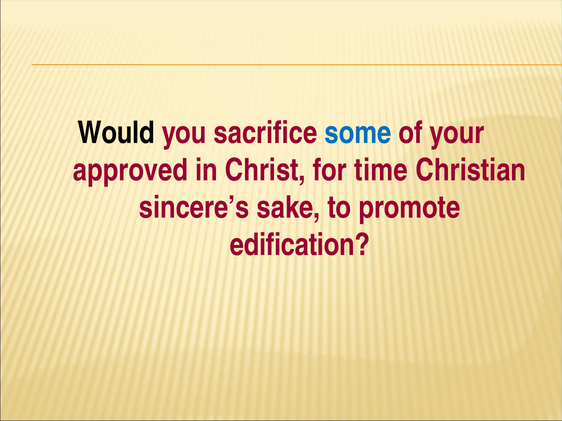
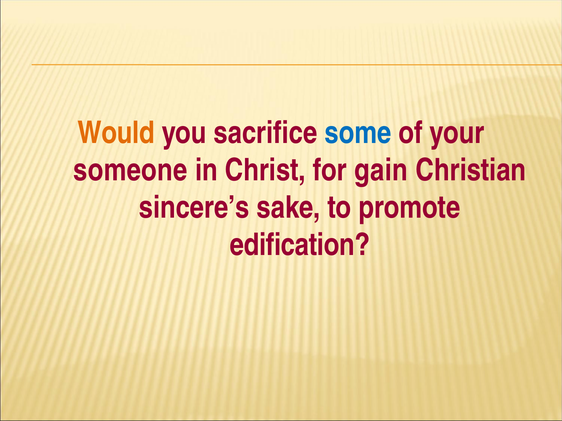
Would colour: black -> orange (116, 133)
approved: approved -> someone (130, 170)
time: time -> gain (381, 170)
